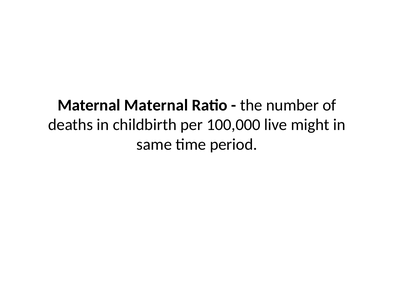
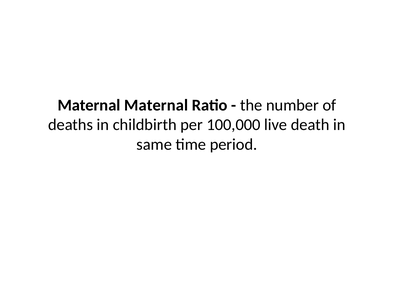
might: might -> death (310, 125)
